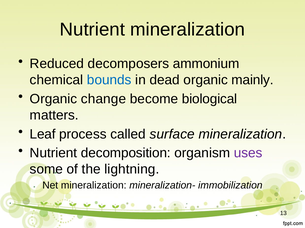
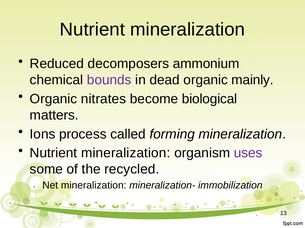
bounds colour: blue -> purple (109, 80)
change: change -> nitrates (104, 99)
Leaf: Leaf -> Ions (43, 134)
surface: surface -> forming (172, 134)
decomposition: decomposition -> mineralization (126, 153)
lightning: lightning -> recycled (132, 170)
